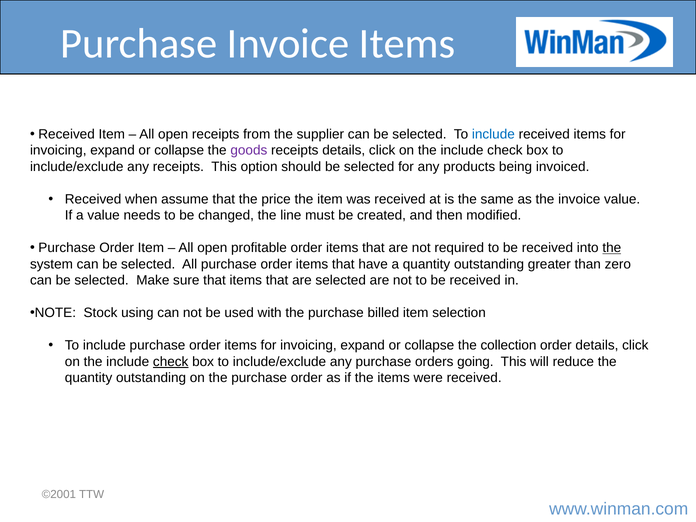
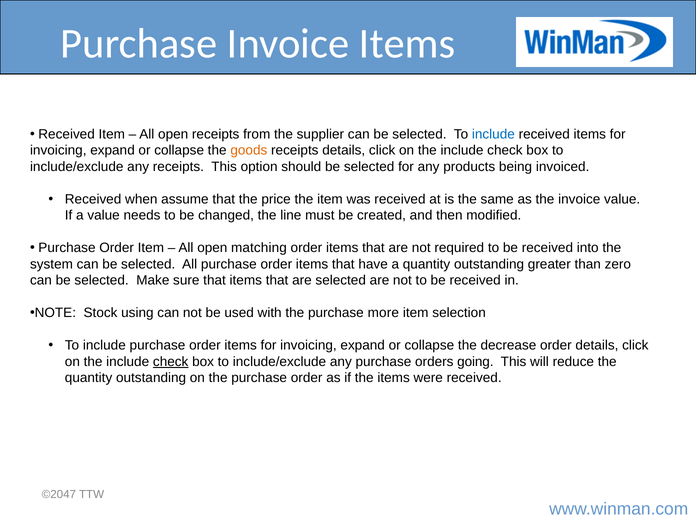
goods colour: purple -> orange (249, 151)
profitable: profitable -> matching (259, 248)
the underline: present -> none (612, 248)
billed: billed -> more (383, 313)
collection: collection -> decrease (508, 346)
©2001: ©2001 -> ©2047 (59, 494)
